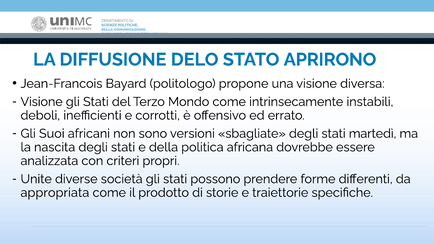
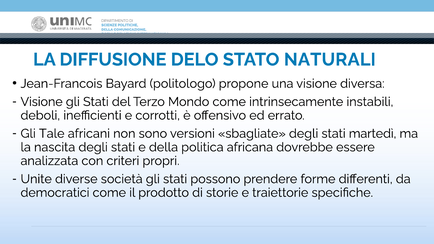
APRIRONO: APRIRONO -> NATURALI (330, 60)
Suoi: Suoi -> Tale (52, 134)
appropriata: appropriata -> democratici (55, 193)
